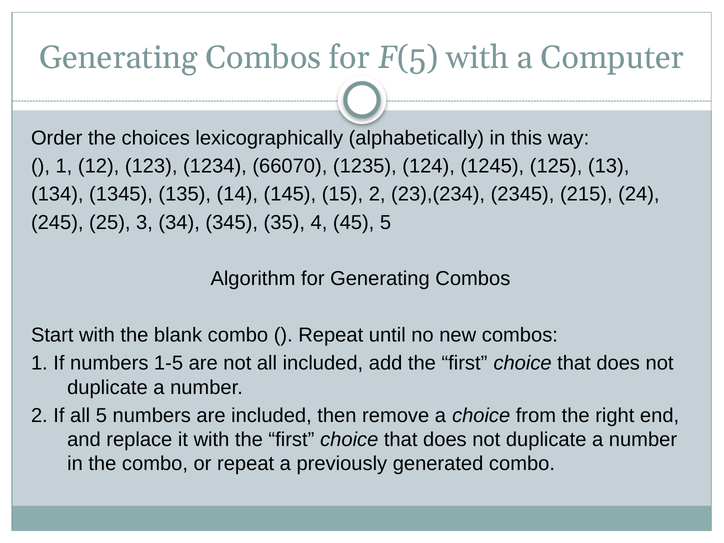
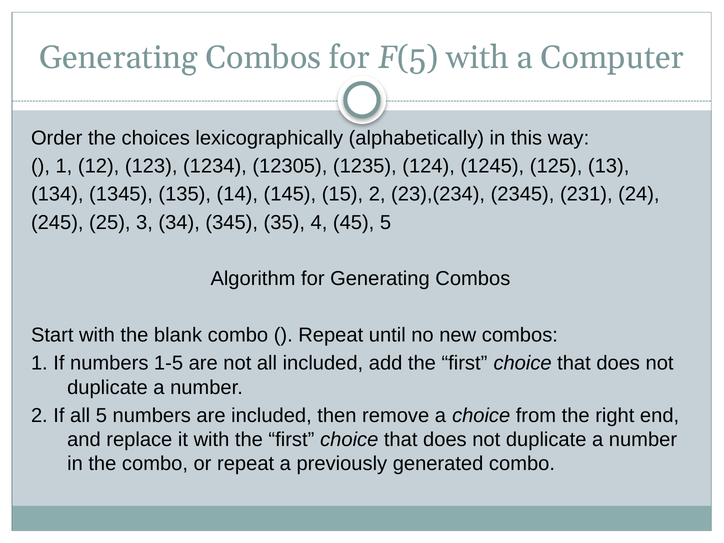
66070: 66070 -> 12305 (290, 166)
215: 215 -> 231 (586, 194)
